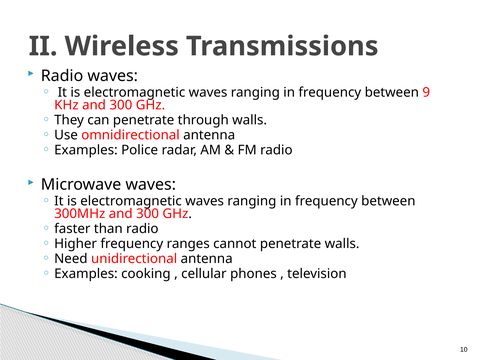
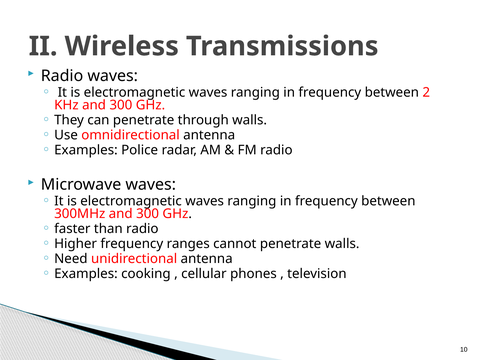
9: 9 -> 2 (426, 92)
